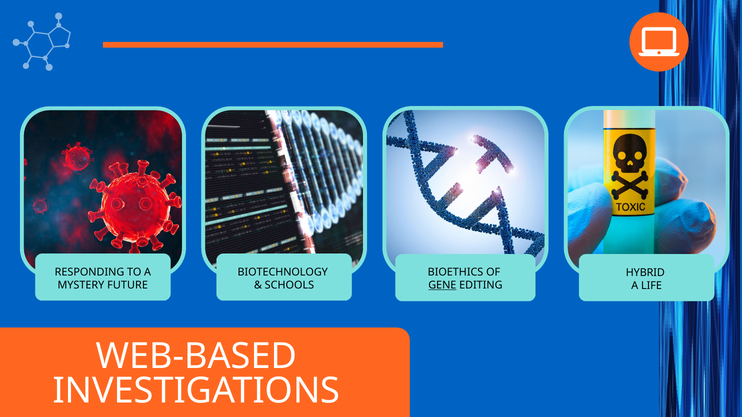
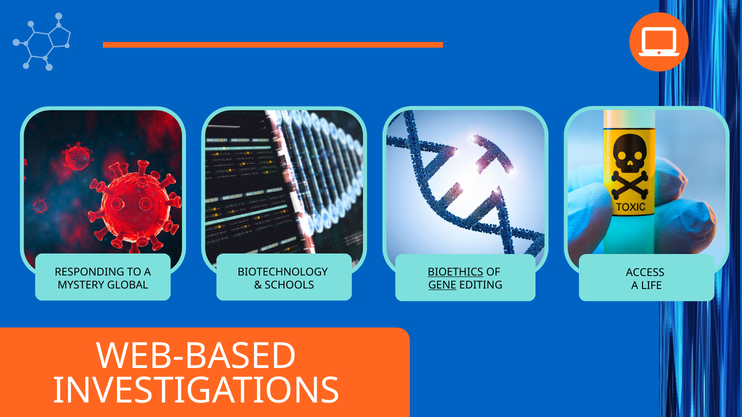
BIOETHICS underline: none -> present (456, 272)
HYBRID: HYBRID -> ACCESS (645, 273)
FUTURE: FUTURE -> GLOBAL (128, 285)
